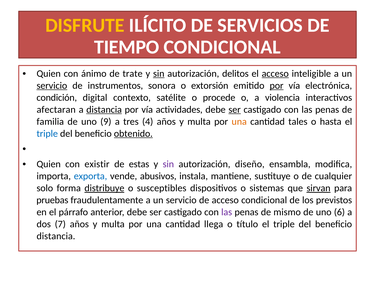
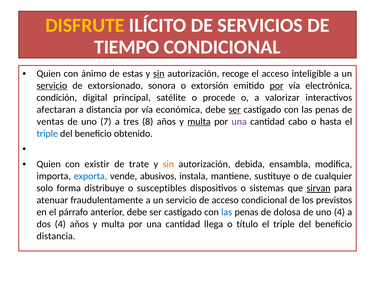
trate: trate -> estas (133, 74)
delitos: delitos -> recoge (235, 74)
acceso underline: present -> none (275, 74)
instrumentos: instrumentos -> extorsionado (115, 86)
contexto: contexto -> principal (132, 98)
violencia: violencia -> valorizar (282, 98)
distancia underline: present -> none (104, 110)
actividades: actividades -> económica (179, 110)
familia: familia -> ventas (50, 122)
9: 9 -> 7 (106, 122)
4: 4 -> 8 (148, 122)
multa underline: none -> present (199, 122)
una colour: orange -> purple (239, 122)
tales: tales -> cabo (298, 122)
obtenido underline: present -> none (133, 134)
estas: estas -> trate (139, 164)
sin colour: purple -> orange (168, 164)
diseño: diseño -> debida (250, 164)
distribuye underline: present -> none (104, 188)
pruebas: pruebas -> atenuar (52, 200)
las colour: purple -> blue (227, 212)
mismo: mismo -> dolosa (287, 212)
uno 6: 6 -> 4 (339, 212)
dos 7: 7 -> 4 (60, 224)
